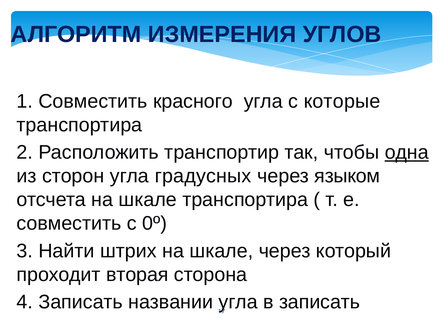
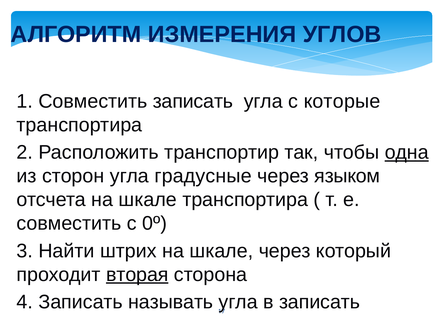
Совместить красного: красного -> записать (193, 101)
градусных: градусных -> градусные (203, 176)
вторая underline: none -> present (137, 275)
названии: названии -> называть (171, 302)
